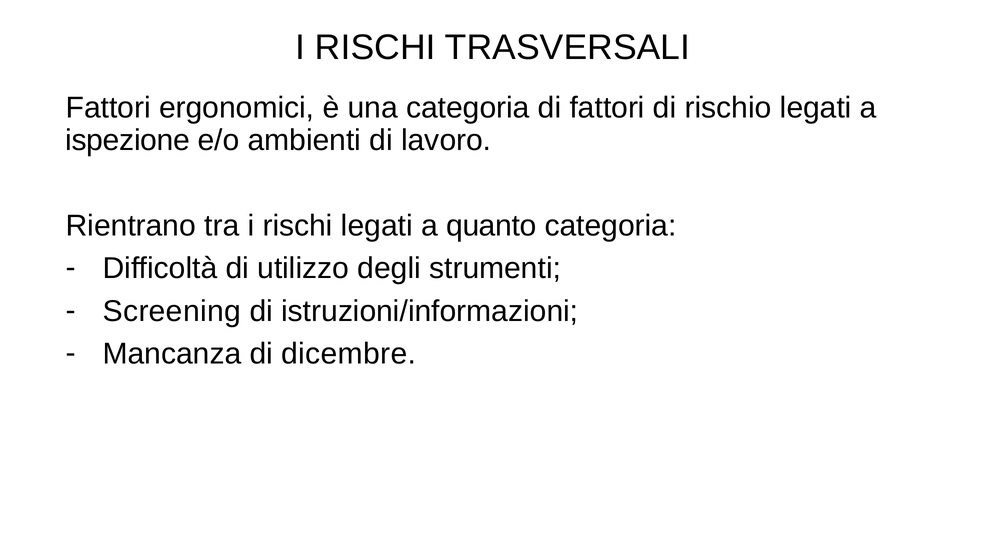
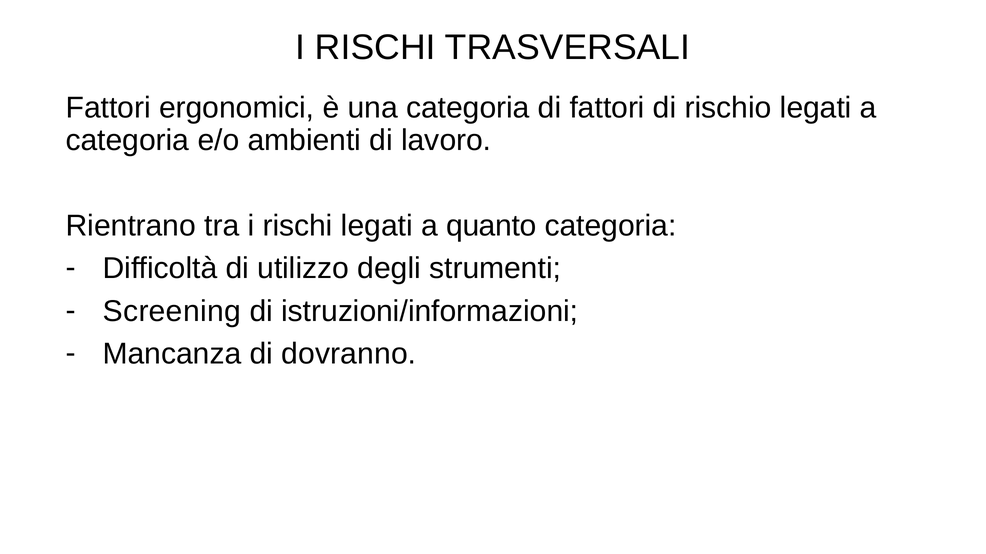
ispezione: ispezione -> categoria (127, 140)
dicembre: dicembre -> dovranno (349, 354)
